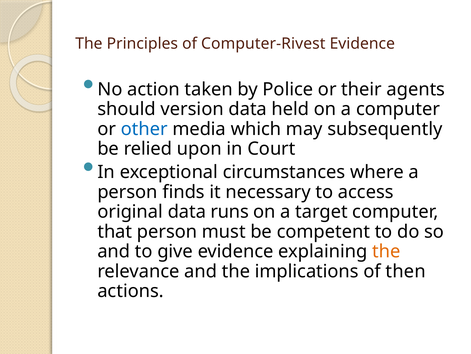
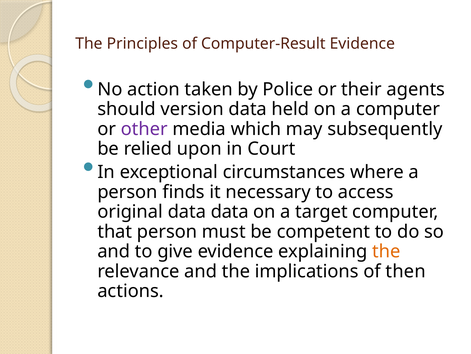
Computer-Rivest: Computer-Rivest -> Computer-Result (263, 43)
other colour: blue -> purple (144, 129)
data runs: runs -> data (230, 211)
